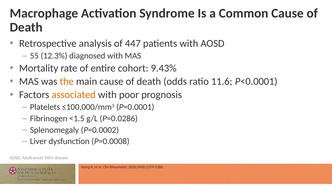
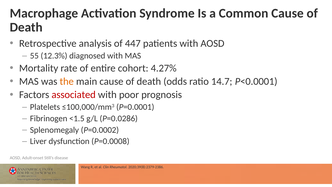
9.43%: 9.43% -> 4.27% (164, 68)
11.6: 11.6 -> 14.7 (222, 81)
associated colour: orange -> red (74, 95)
